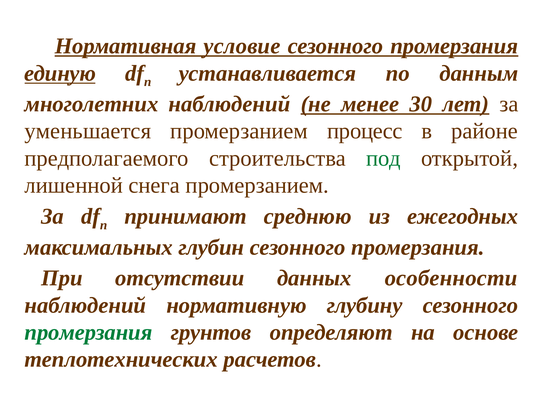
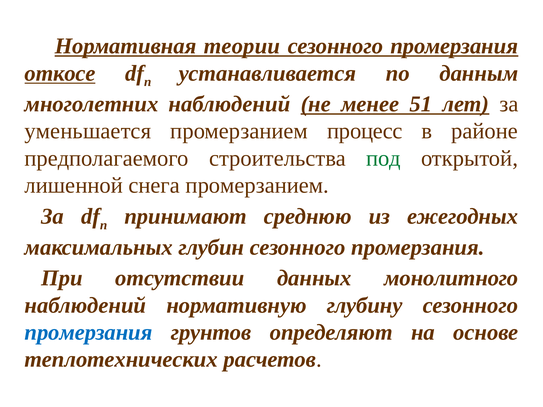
условие: условие -> теории (242, 46)
единую: единую -> откосе (60, 73)
30: 30 -> 51 (421, 104)
особенности: особенности -> монолитного (451, 278)
промерзания colour: green -> blue (88, 333)
